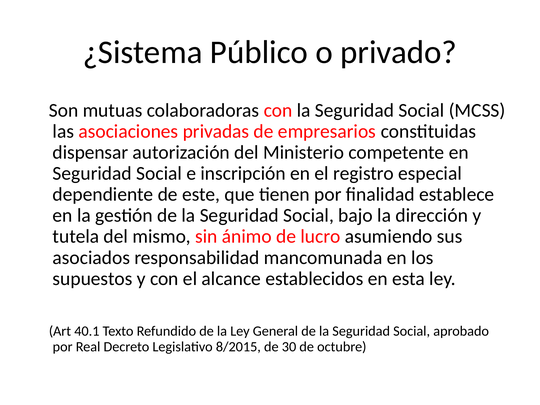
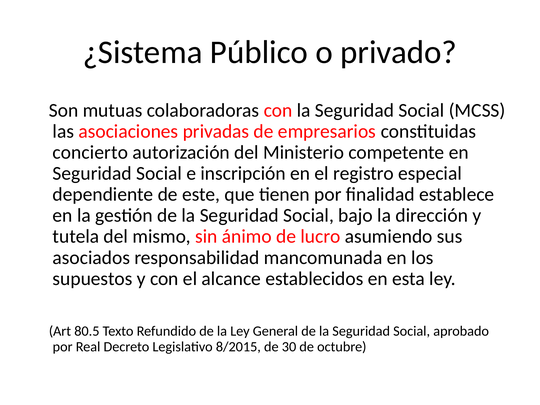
dispensar: dispensar -> concierto (90, 152)
40.1: 40.1 -> 80.5 (87, 331)
